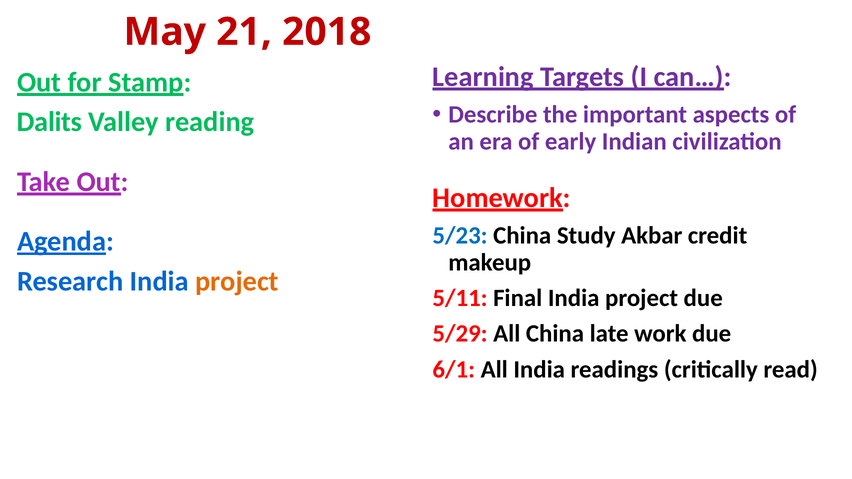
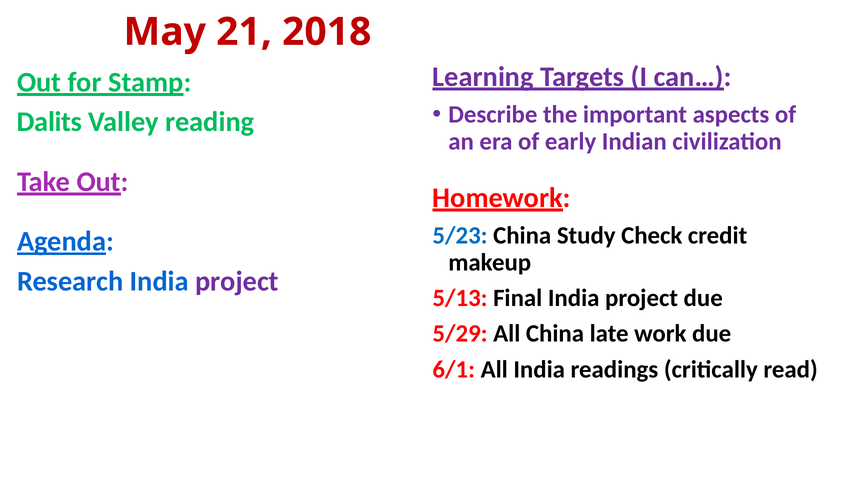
Akbar: Akbar -> Check (652, 236)
project colour: orange -> purple (237, 281)
5/11: 5/11 -> 5/13 (460, 298)
